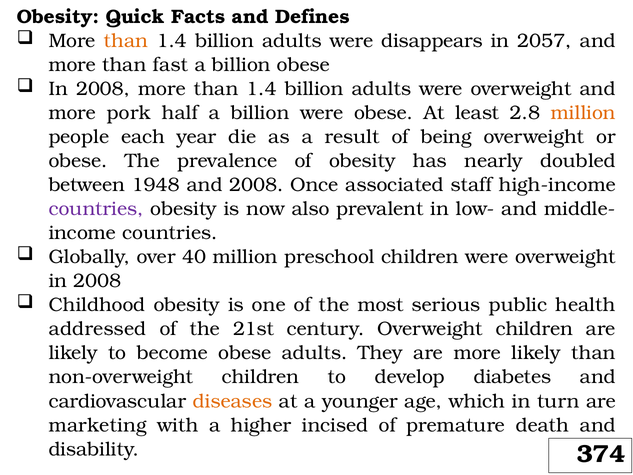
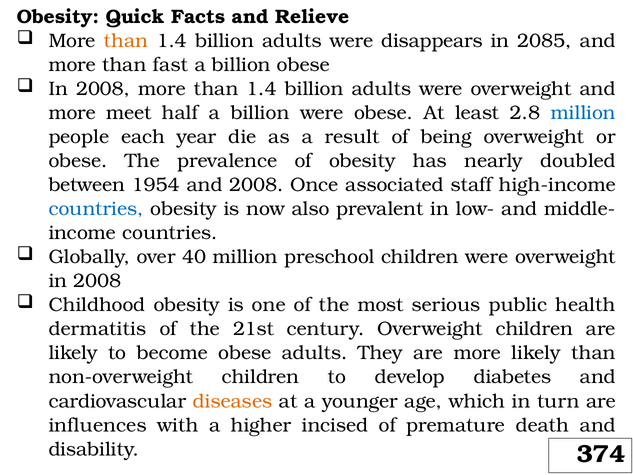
Defines: Defines -> Relieve (312, 17)
2057: 2057 -> 2085 (545, 41)
pork: pork -> meet (129, 113)
million colour: orange -> blue (583, 113)
1948: 1948 -> 1954 (156, 185)
countries colour: purple -> blue (96, 209)
addressed: addressed -> dermatitis (98, 329)
marketing: marketing -> influences (98, 425)
